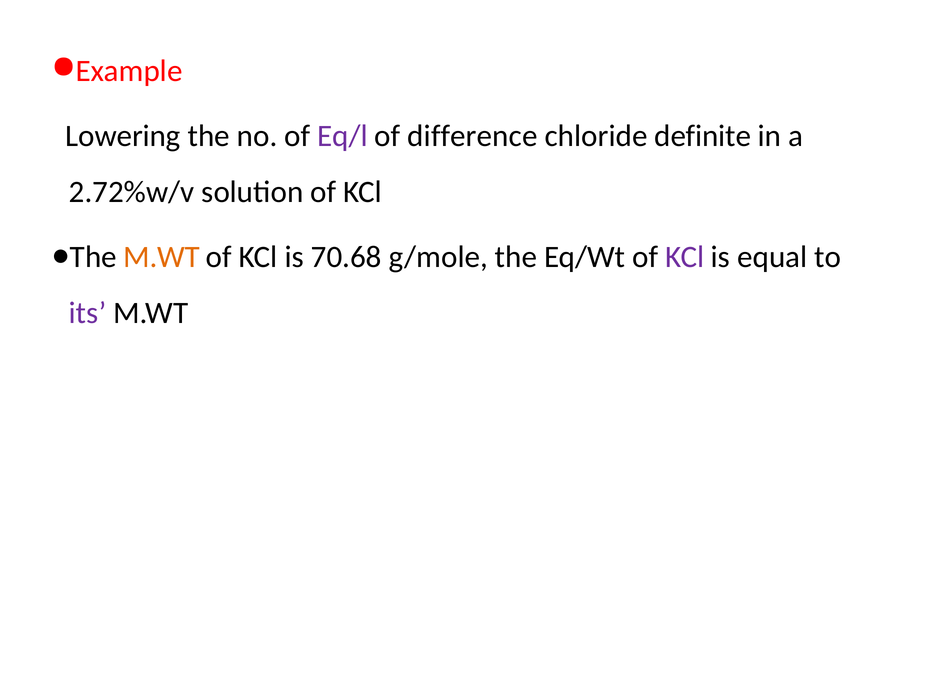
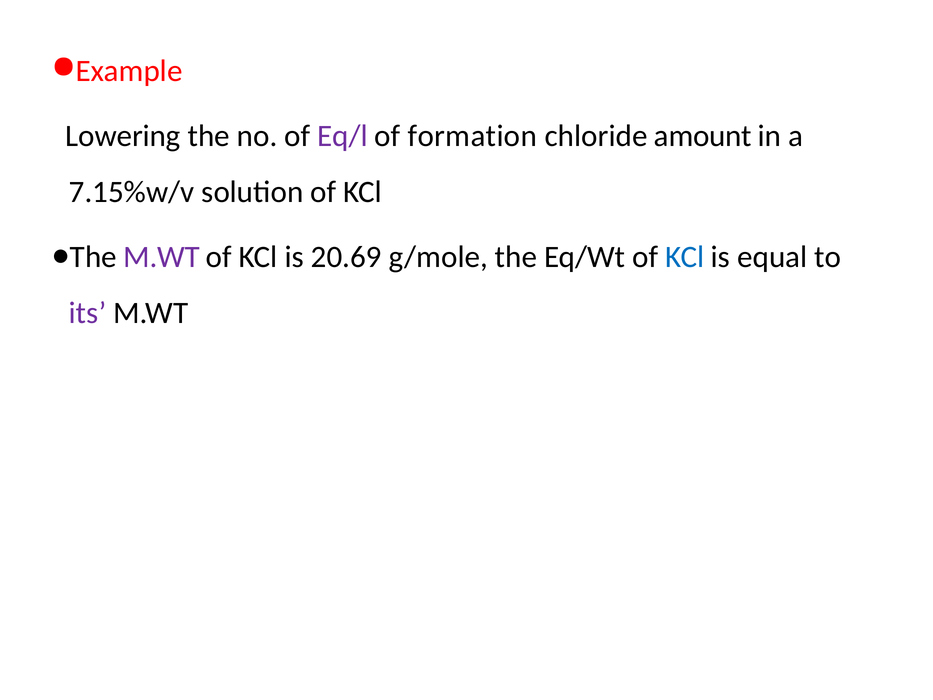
difference: difference -> formation (472, 136)
definite: definite -> amount (703, 136)
2.72%w/v: 2.72%w/v -> 7.15%w/v (132, 192)
M.WT colour: orange -> purple (162, 257)
70.68: 70.68 -> 20.69 (346, 257)
KCl colour: purple -> blue (685, 257)
